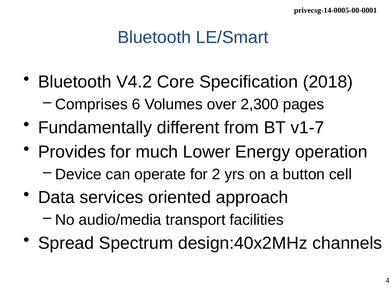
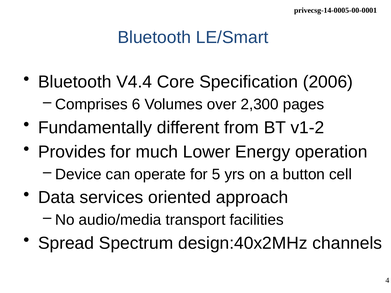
V4.2: V4.2 -> V4.4 (134, 82)
2018: 2018 -> 2006 (328, 82)
v1-7: v1-7 -> v1-2 (307, 128)
2: 2 -> 5 (216, 174)
